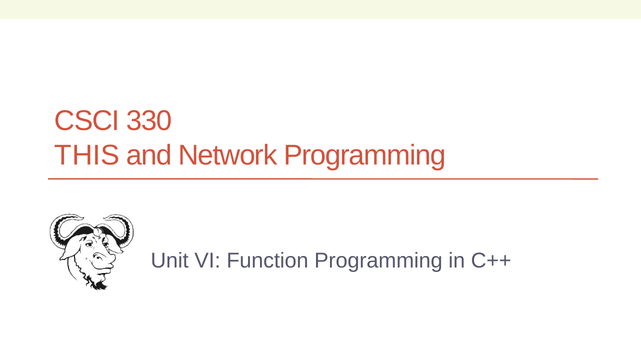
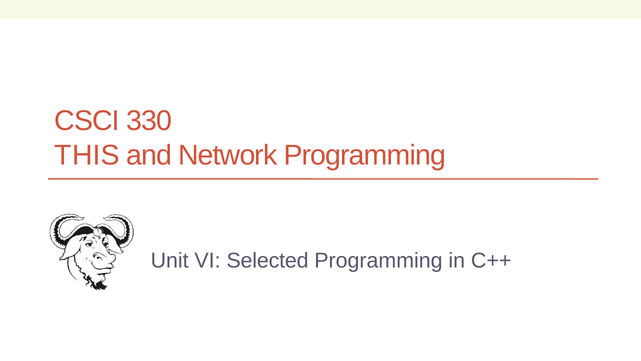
Function: Function -> Selected (268, 261)
